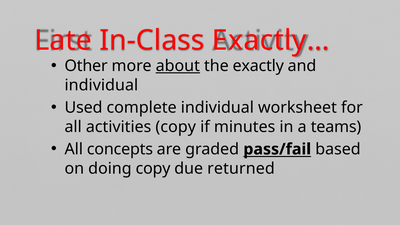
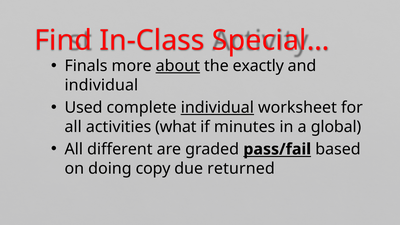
Late: Late -> Find (63, 40)
Exactly…: Exactly… -> Special… (271, 40)
Other: Other -> Finals (86, 66)
individual underline: none -> present (217, 108)
activities copy: copy -> what (176, 127)
teams: teams -> global (336, 127)
concepts: concepts -> different (120, 149)
